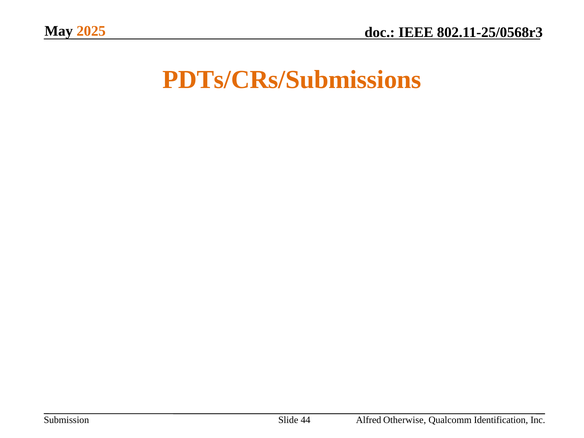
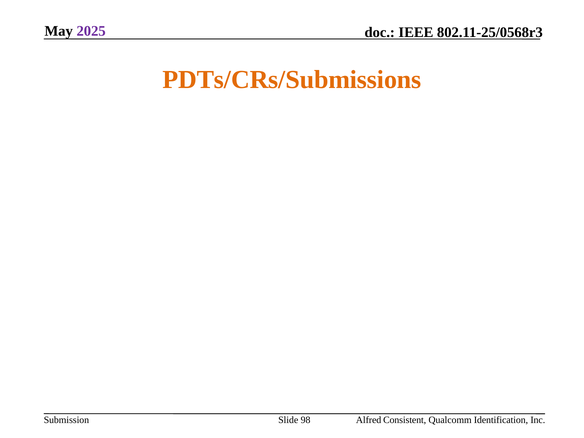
2025 colour: orange -> purple (91, 31)
44: 44 -> 98 (306, 420)
Otherwise: Otherwise -> Consistent (405, 420)
